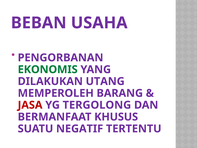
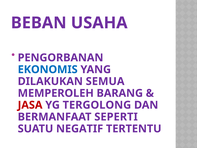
EKONOMIS colour: green -> blue (48, 69)
UTANG: UTANG -> SEMUA (105, 81)
KHUSUS: KHUSUS -> SEPERTI (116, 117)
